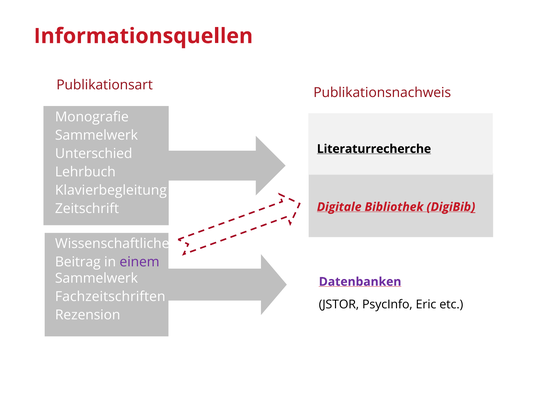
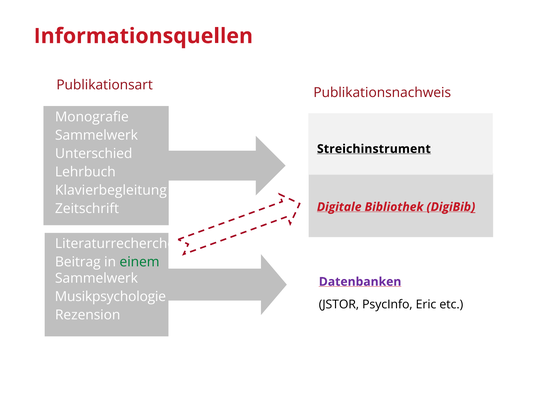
Literaturrecherche: Literaturrecherche -> Streichinstrument (374, 149)
Wissenschaftlicher: Wissenschaftlicher -> Literaturrecherche (115, 243)
einem colour: purple -> green (140, 262)
Fachzeitschriften: Fachzeitschriften -> Musikpsychologie (110, 296)
